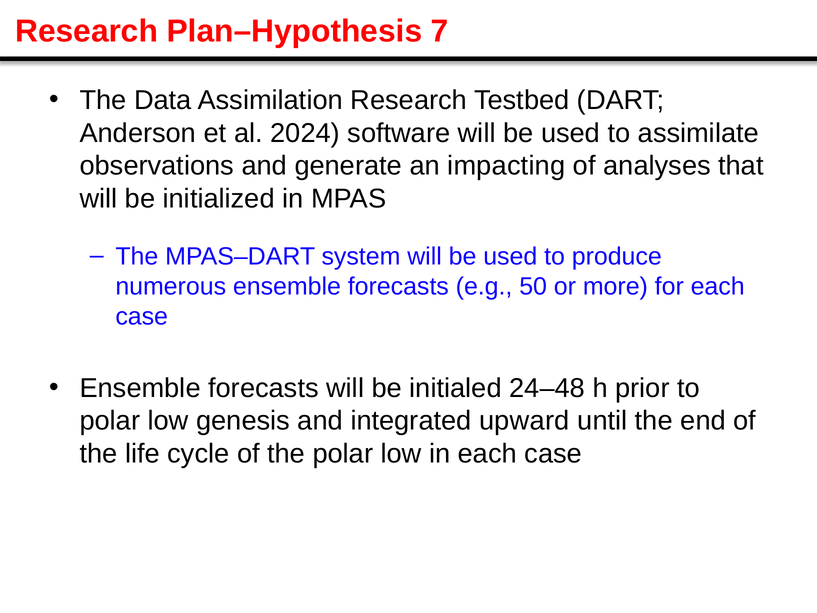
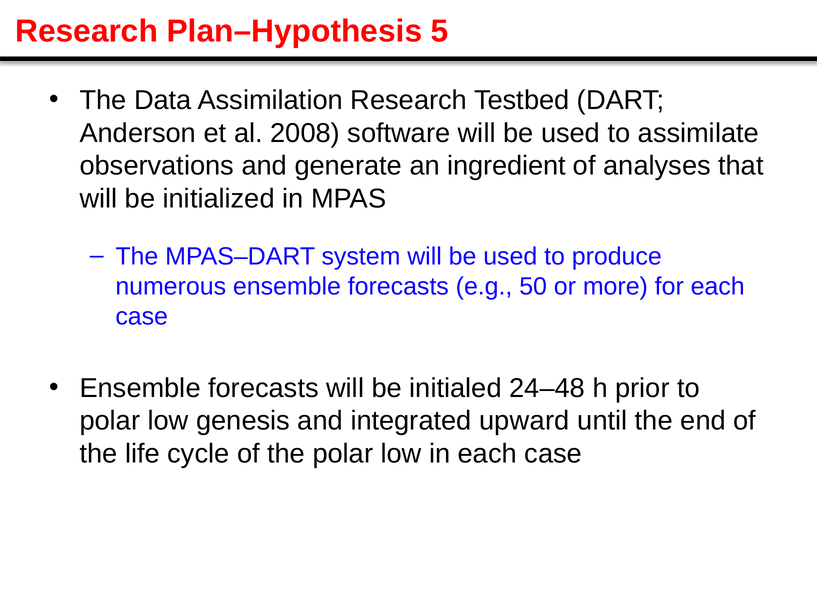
7: 7 -> 5 (440, 31)
2024: 2024 -> 2008 (305, 133)
impacting: impacting -> ingredient (506, 166)
